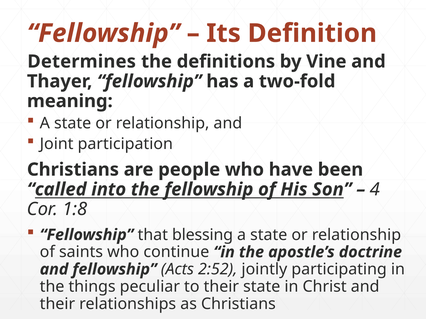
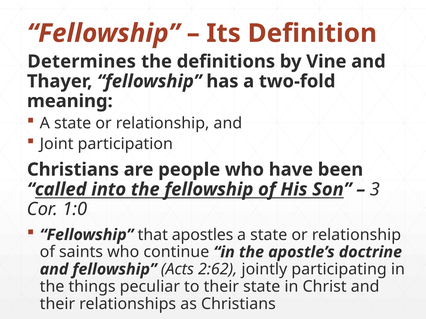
4: 4 -> 3 (375, 190)
1:8: 1:8 -> 1:0 (75, 209)
blessing: blessing -> apostles (203, 235)
2:52: 2:52 -> 2:62 (218, 270)
